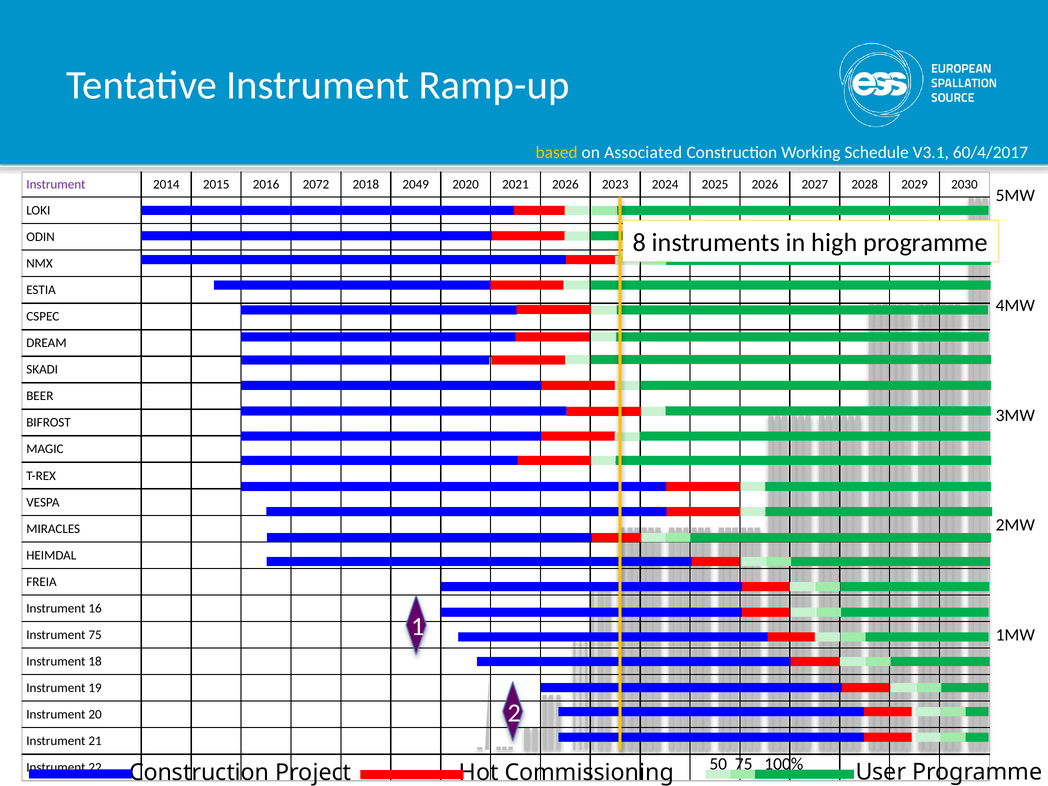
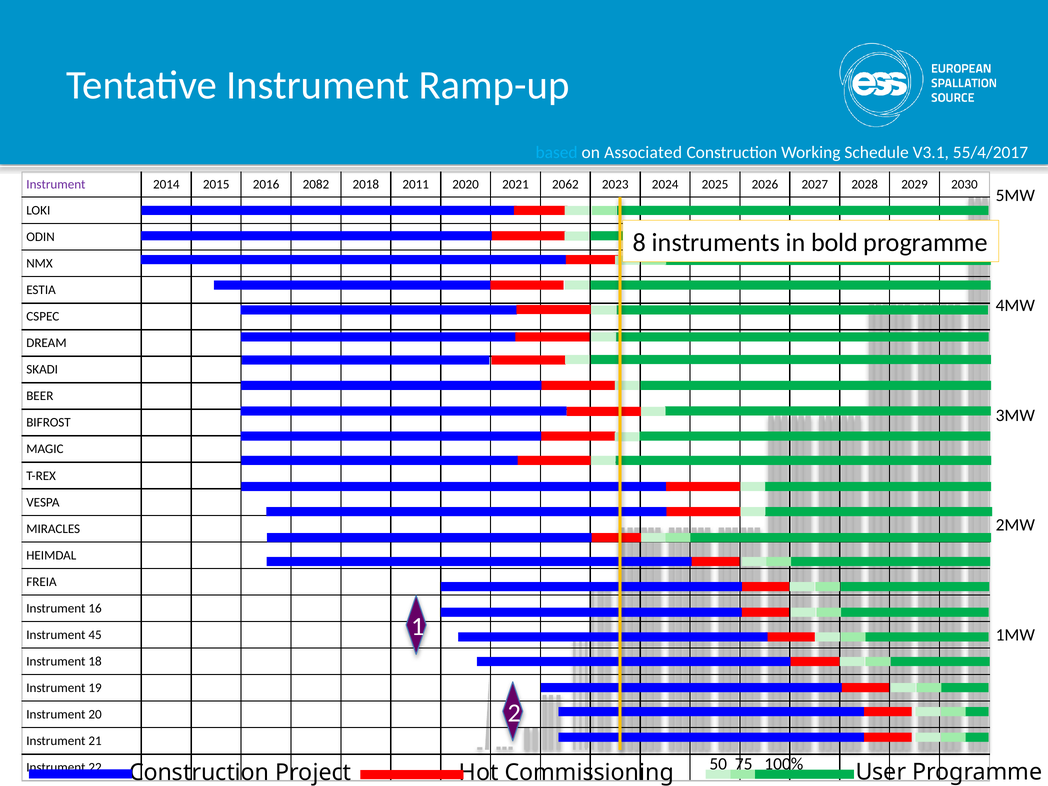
based colour: yellow -> light blue (557, 153)
60/4/2017: 60/4/2017 -> 55/4/2017 (990, 153)
2072: 2072 -> 2082 (316, 185)
2049: 2049 -> 2011 (416, 185)
2021 2026: 2026 -> 2062 (565, 185)
high: high -> bold (835, 243)
Instrument 75: 75 -> 45 (95, 635)
